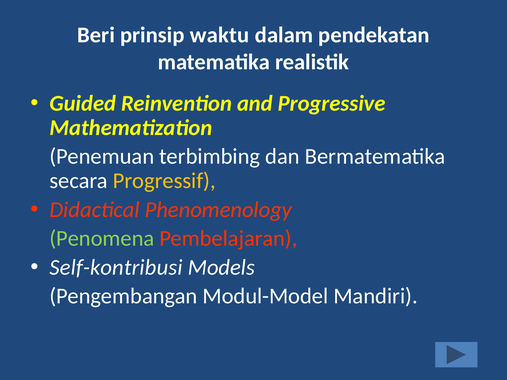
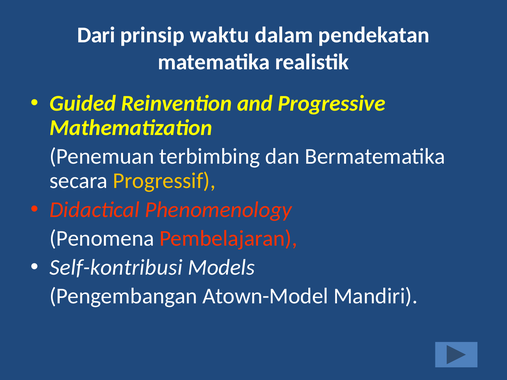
Beri: Beri -> Dari (96, 35)
Penomena colour: light green -> white (102, 239)
Modul-Model: Modul-Model -> Atown-Model (265, 296)
